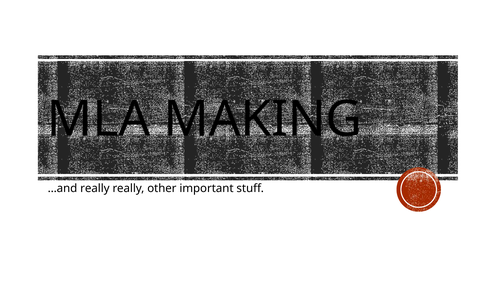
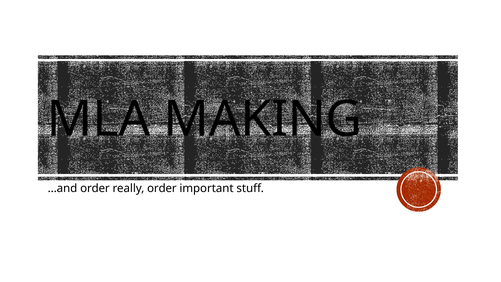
…and really: really -> order (95, 188)
really other: other -> order (162, 188)
